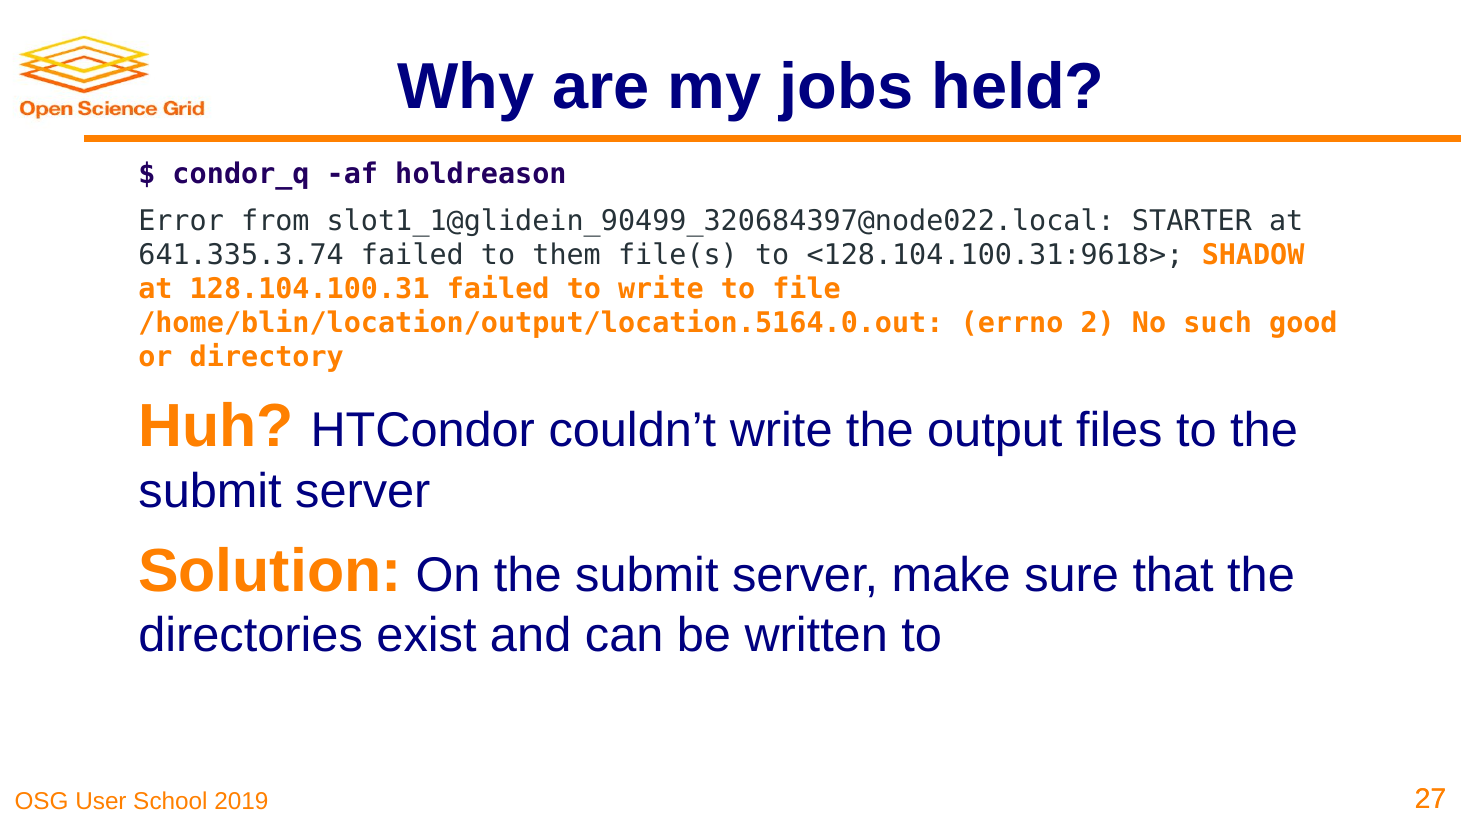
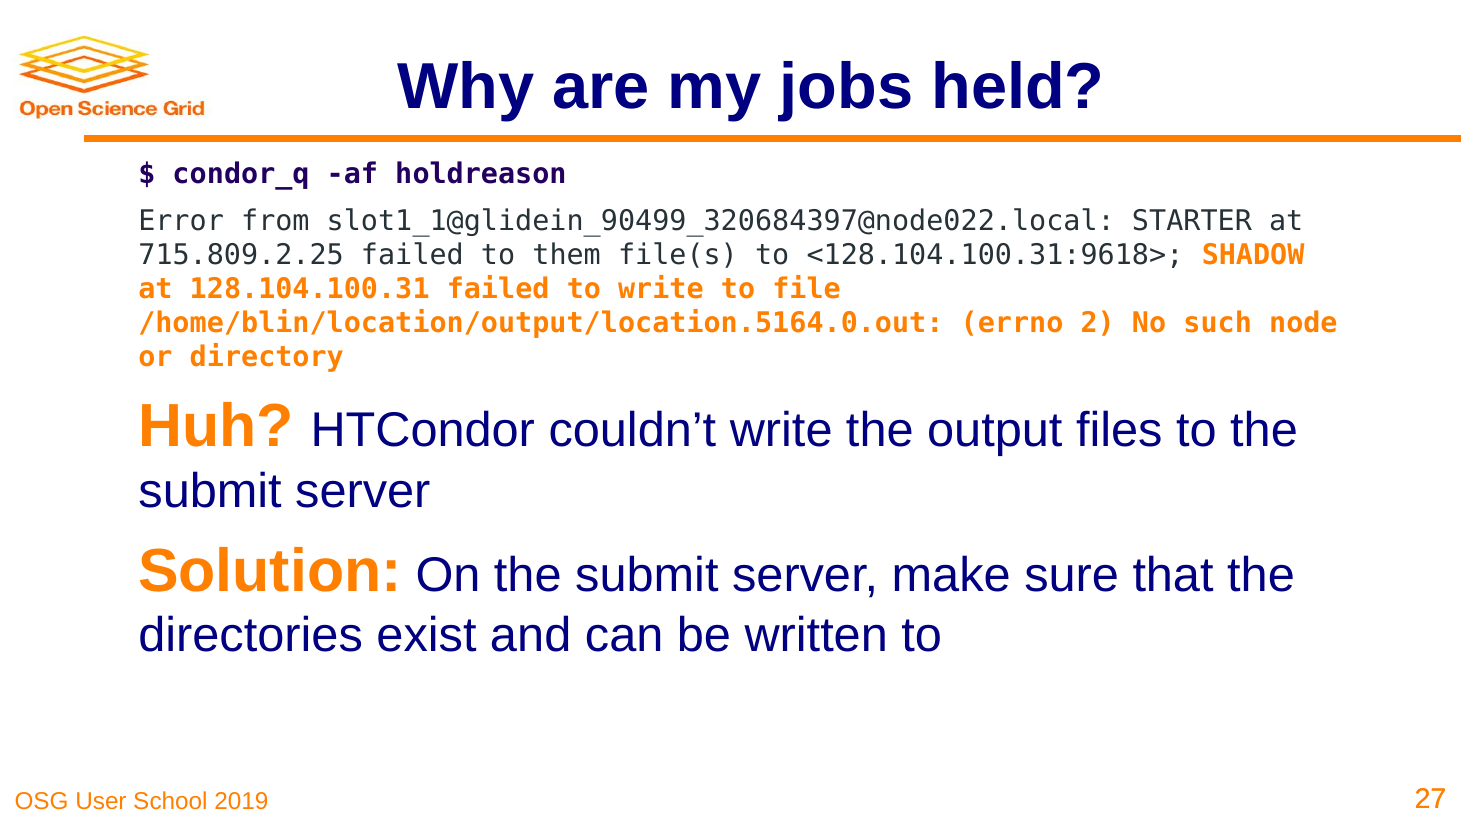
641.335.3.74: 641.335.3.74 -> 715.809.2.25 (241, 255)
good: good -> node (1303, 323)
